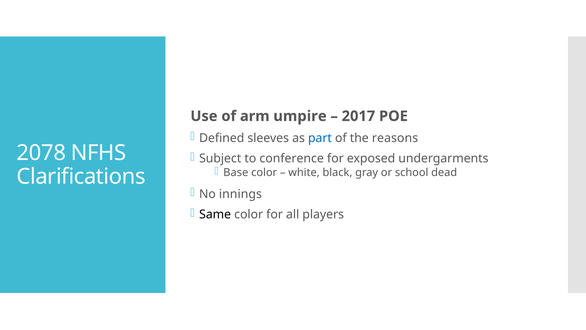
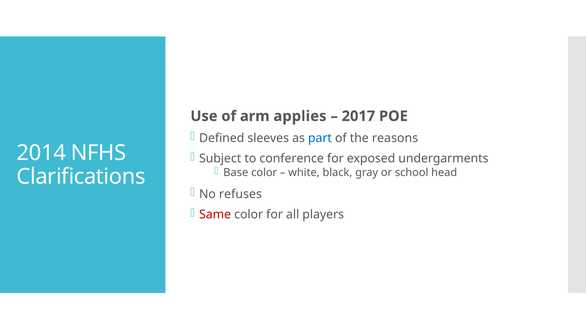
umpire: umpire -> applies (300, 116)
2078: 2078 -> 2014 (41, 153)
dead: dead -> head (444, 172)
innings: innings -> refuses (240, 194)
Same colour: black -> red (215, 214)
